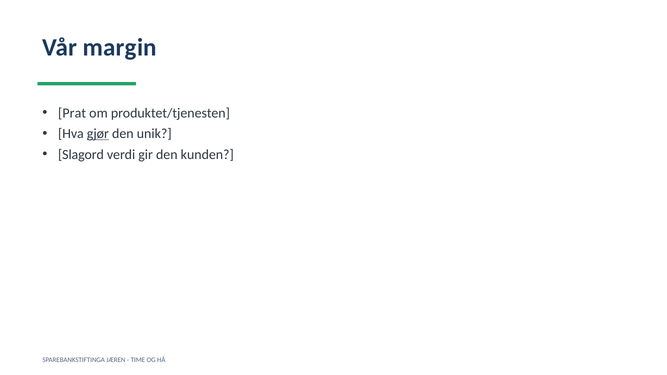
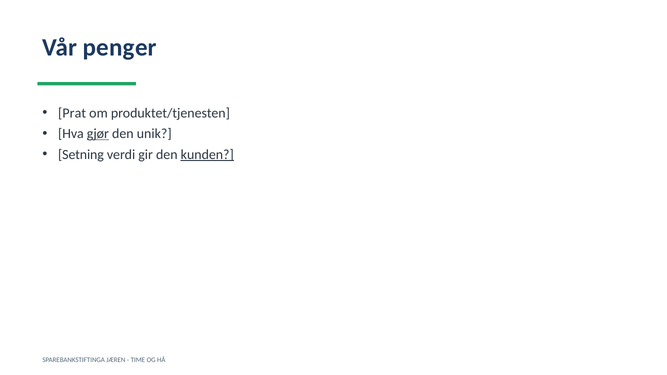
margin: margin -> penger (120, 48)
Slagord: Slagord -> Setning (81, 155)
kunden underline: none -> present (207, 155)
